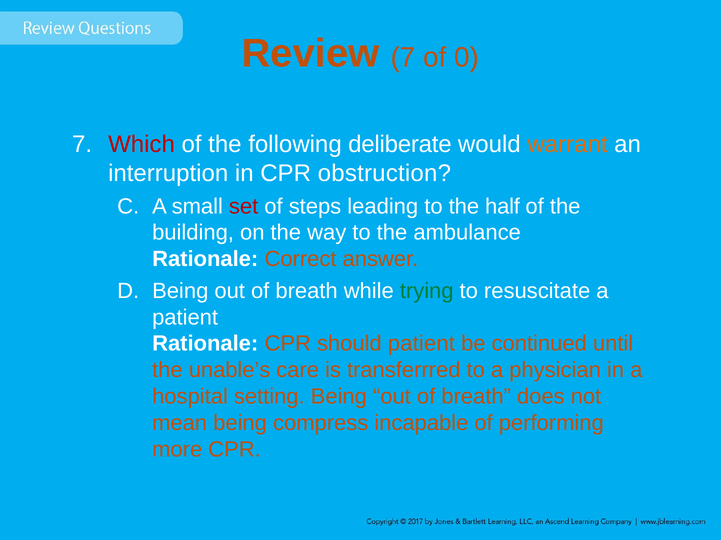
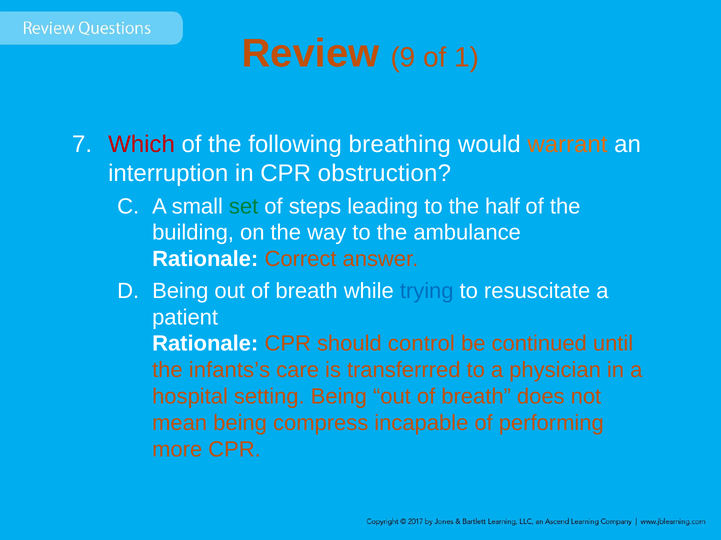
Review 7: 7 -> 9 (403, 58)
0: 0 -> 1 (467, 58)
deliberate: deliberate -> breathing (400, 145)
set colour: red -> green (244, 207)
trying colour: green -> blue (427, 291)
should patient: patient -> control (421, 344)
unable’s: unable’s -> infants’s (229, 371)
